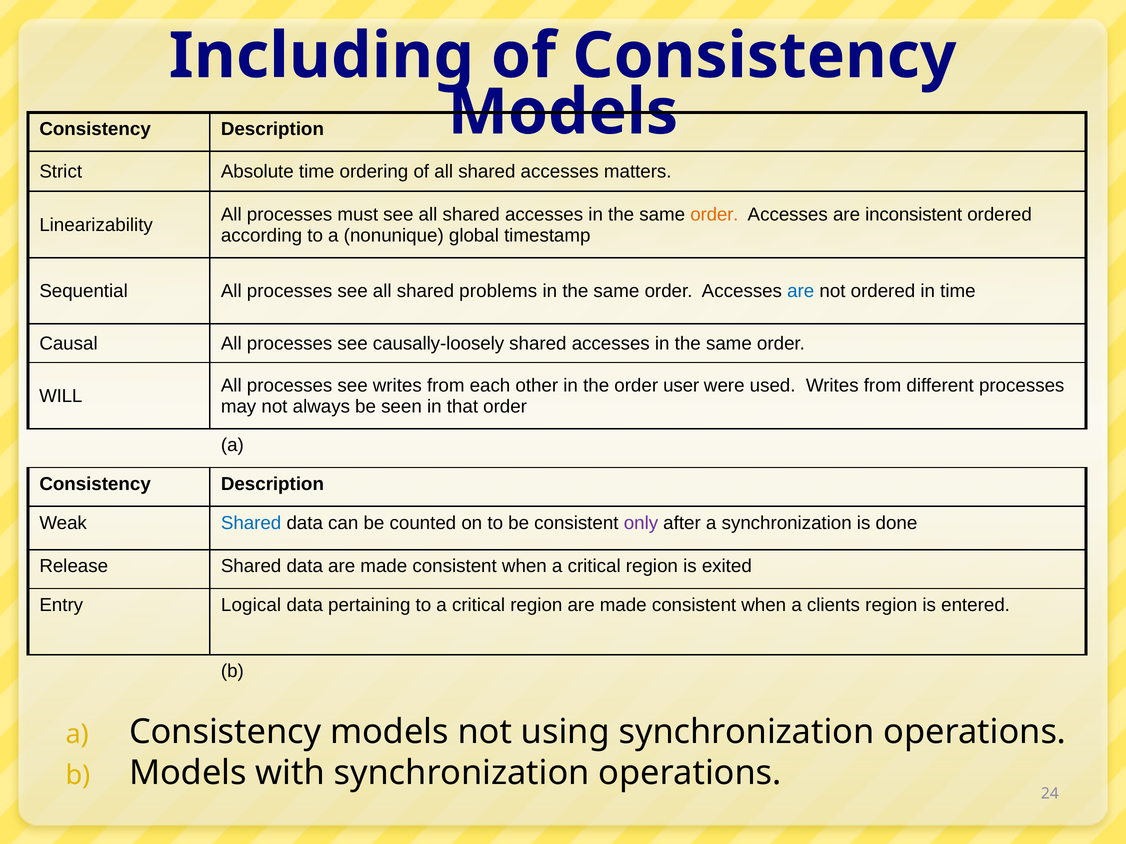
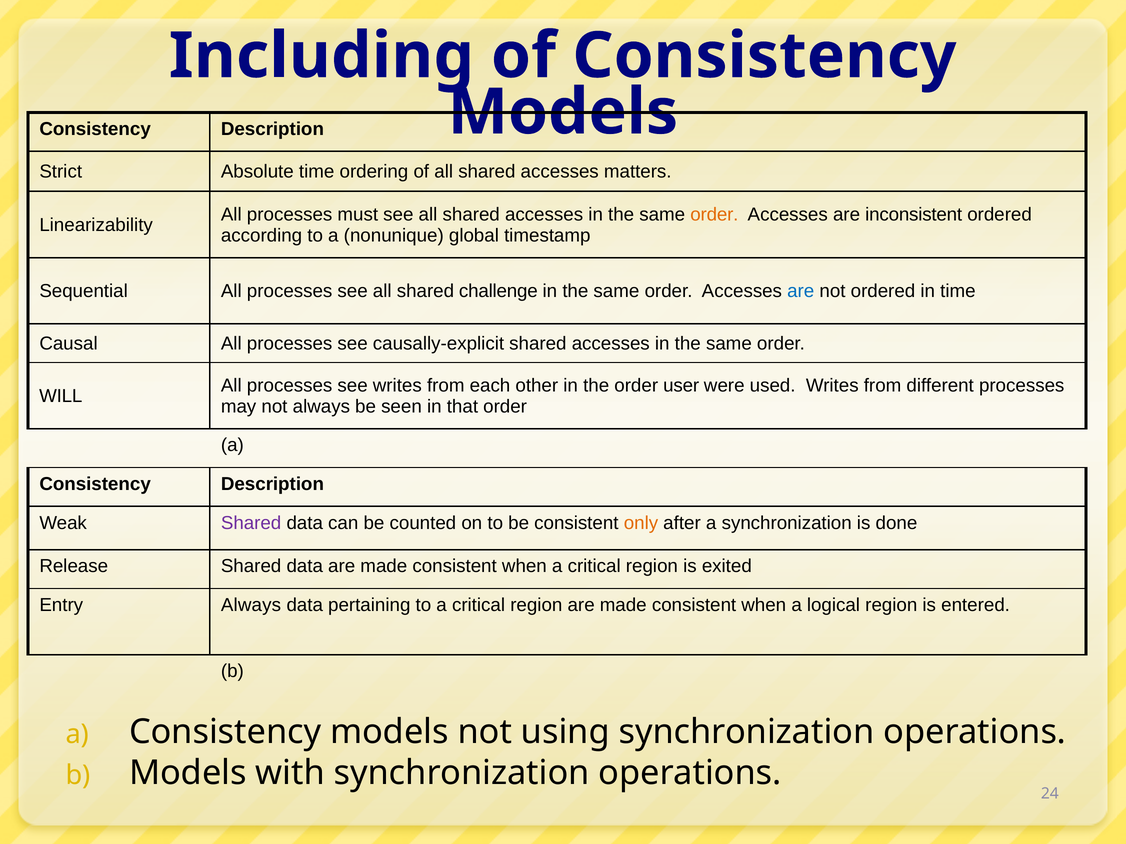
problems: problems -> challenge (498, 291)
causally-loosely: causally-loosely -> causally-explicit (438, 344)
Shared colour: blue -> purple (251, 523)
only colour: purple -> orange (641, 523)
Entry Logical: Logical -> Always (251, 605)
clients: clients -> logical (833, 605)
